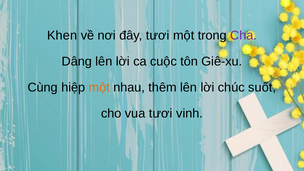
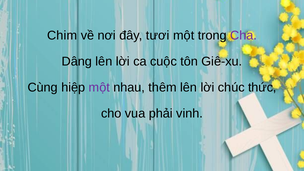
Khen: Khen -> Chim (62, 36)
một colour: orange -> purple (99, 87)
suốt: suốt -> thức (262, 87)
vua tươi: tươi -> phải (161, 113)
